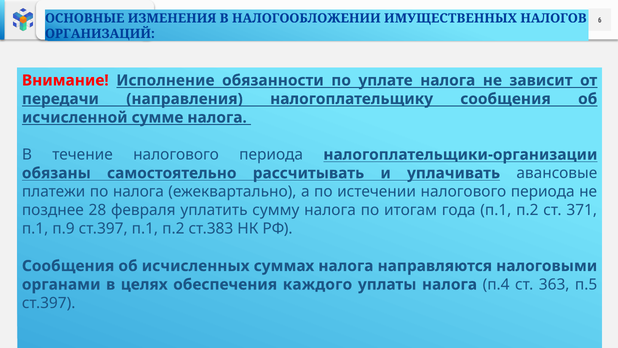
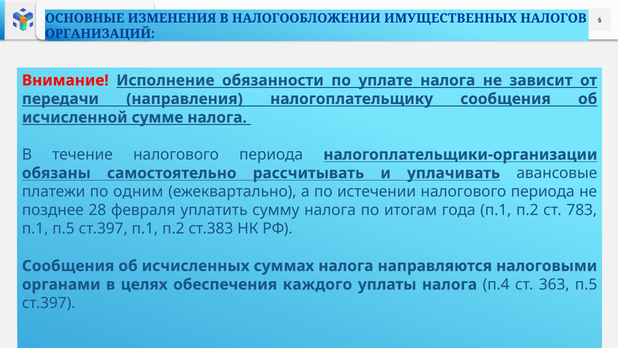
по налога: налога -> одним (138, 192)
371: 371 -> 783 (582, 210)
п.1 п.9: п.9 -> п.5 (64, 229)
